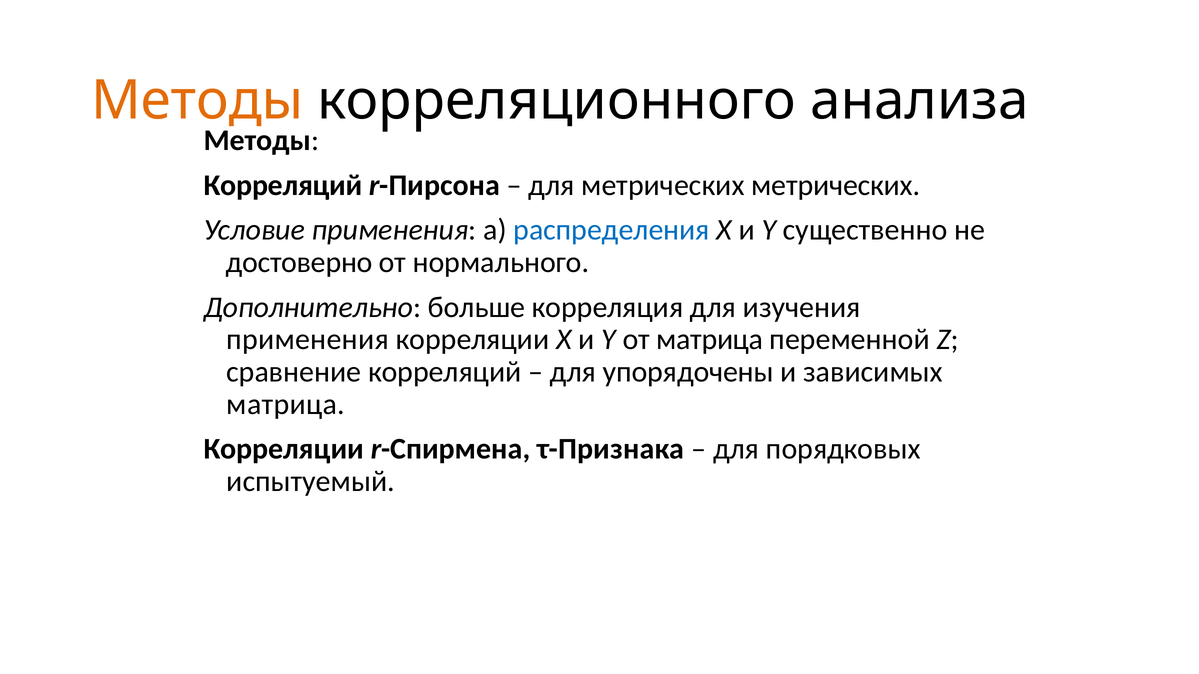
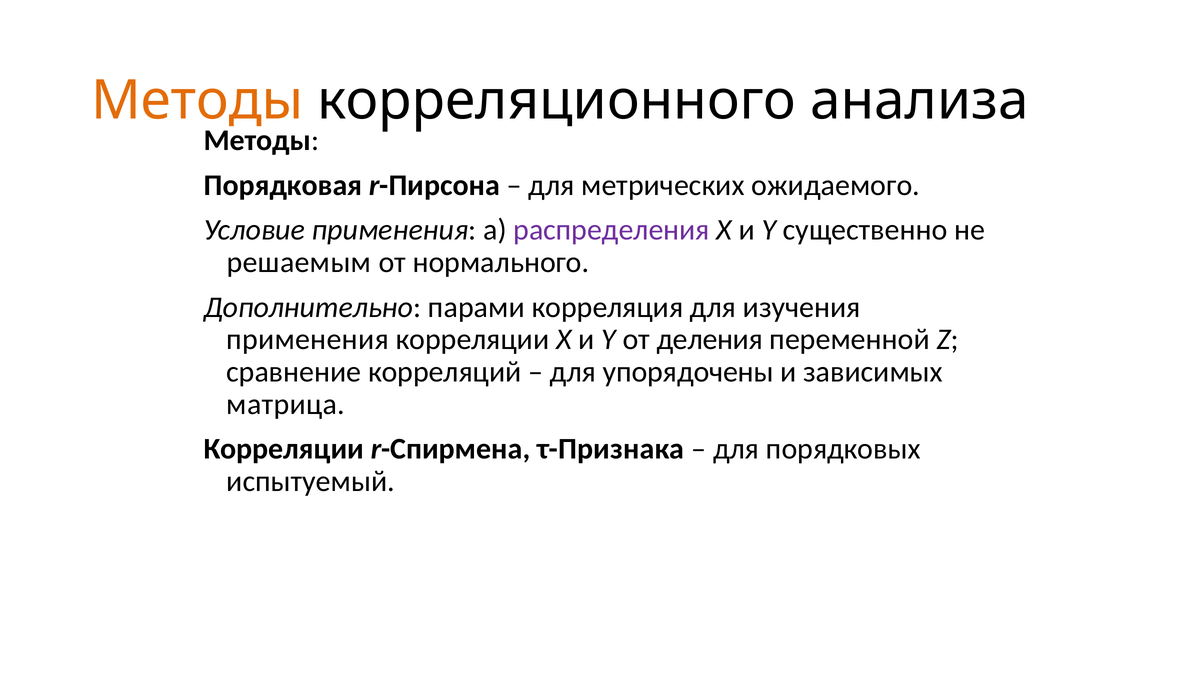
Корреляций: Корреляций -> Порядковая (283, 185)
метрических метрических: метрических -> ожидаемого (836, 185)
распределения colour: blue -> purple (612, 230)
достоверно: достоверно -> решаемым (299, 262)
больше: больше -> парами (476, 307)
от матрица: матрица -> деления (710, 340)
